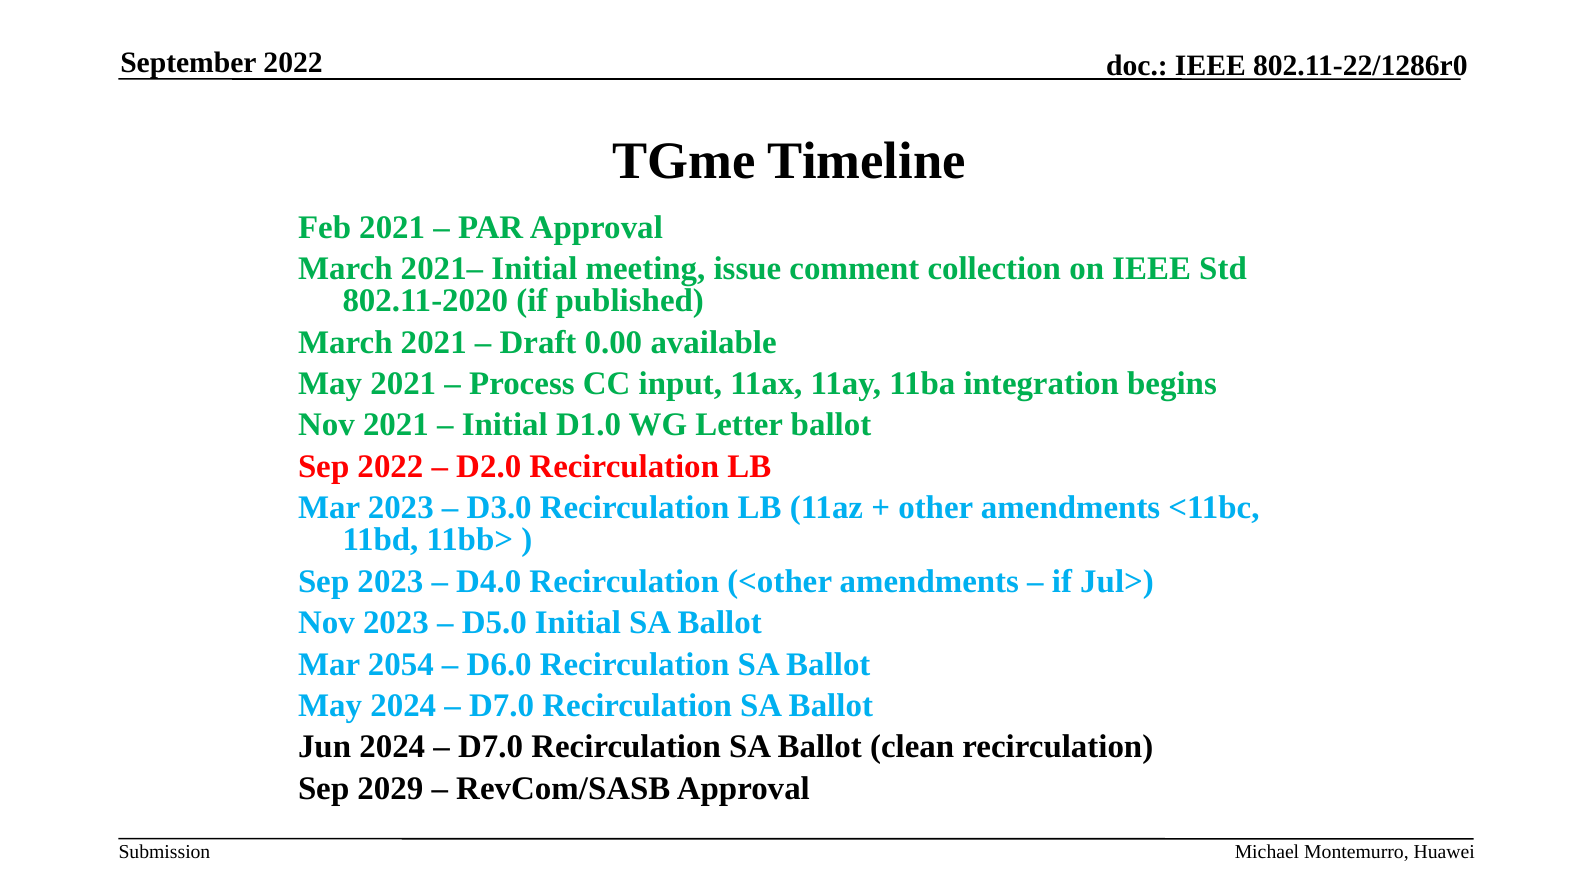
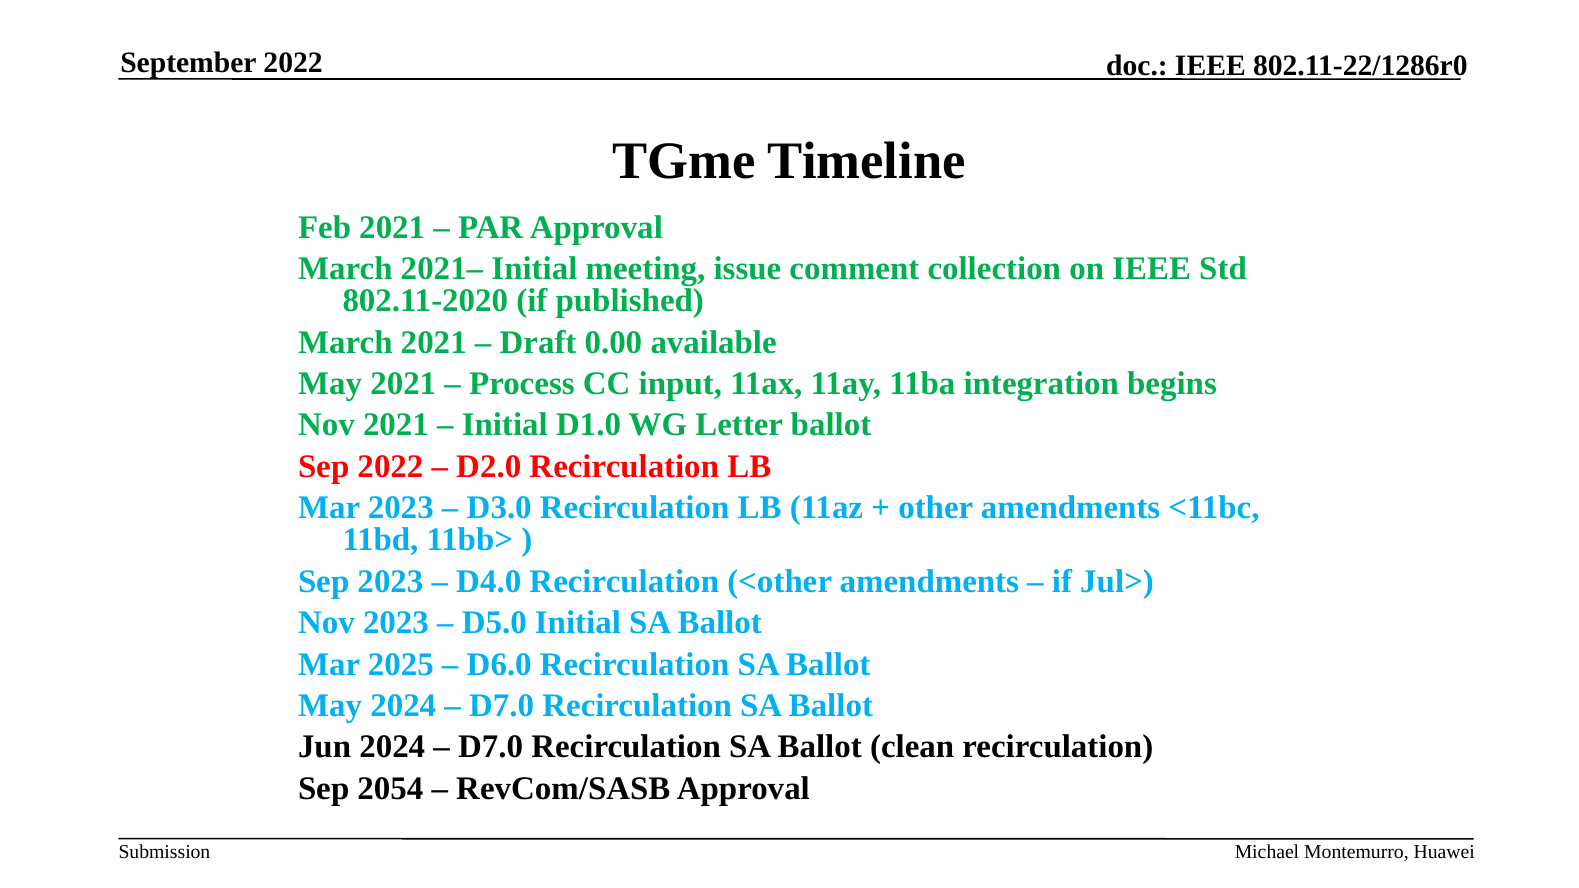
2054: 2054 -> 2025 (401, 664)
2029: 2029 -> 2054 (390, 789)
